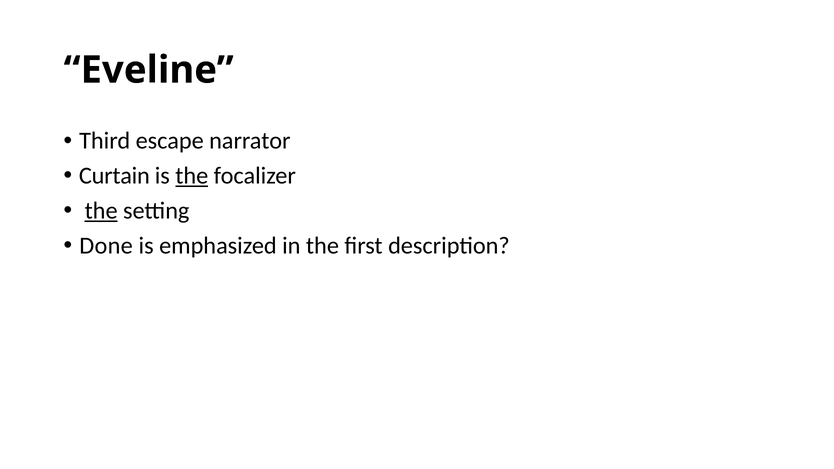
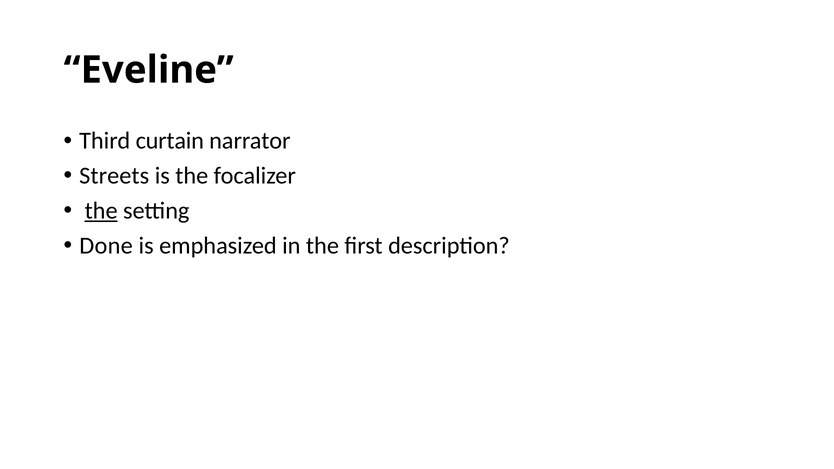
escape: escape -> curtain (170, 141)
Curtain: Curtain -> Streets (114, 176)
the underline: present -> none (192, 176)
